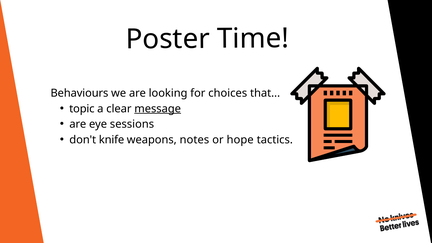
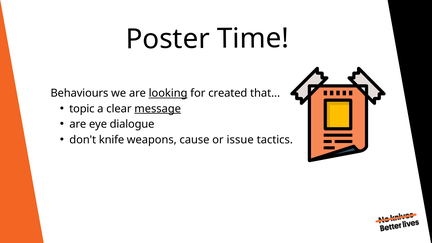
looking underline: none -> present (168, 93)
choices: choices -> created (228, 93)
sessions: sessions -> dialogue (132, 124)
notes: notes -> cause (194, 140)
hope: hope -> issue (240, 140)
